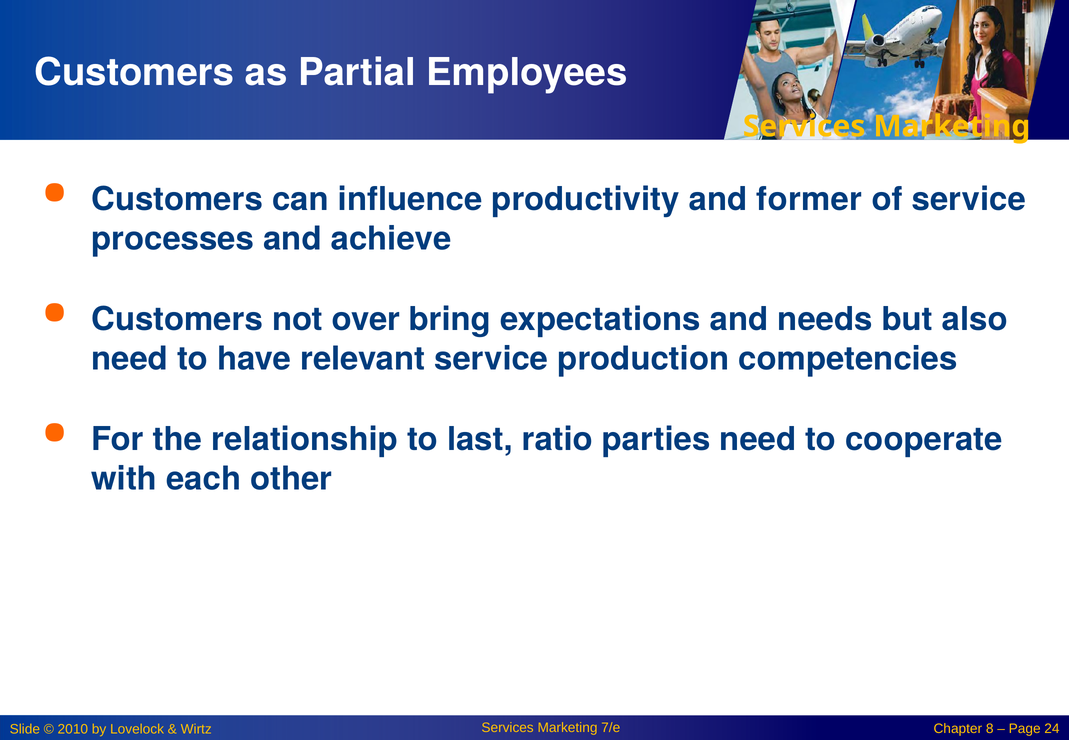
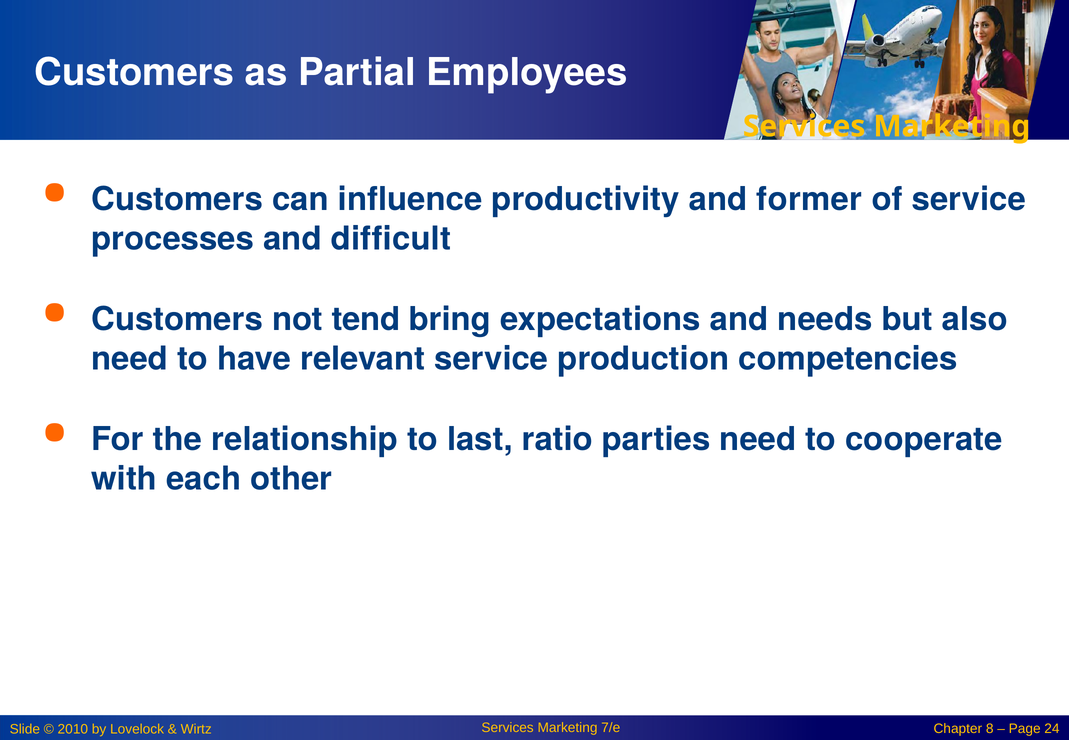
achieve: achieve -> difficult (391, 239)
over: over -> tend (366, 319)
